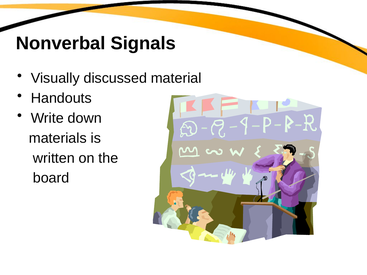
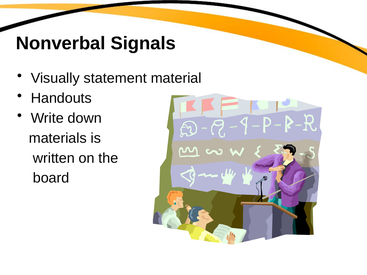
discussed: discussed -> statement (115, 78)
